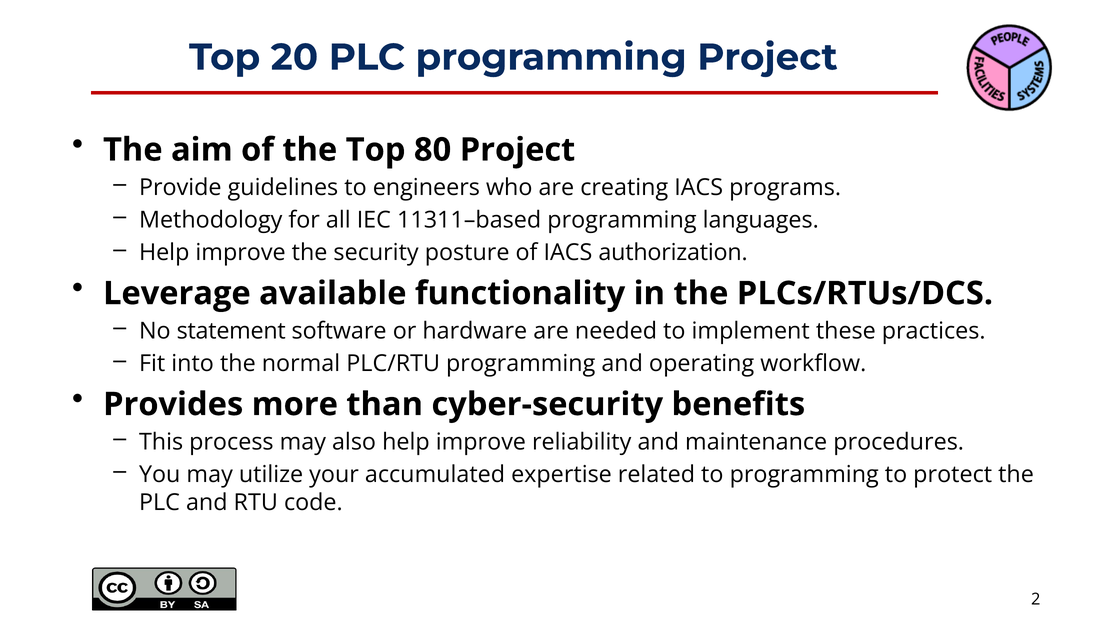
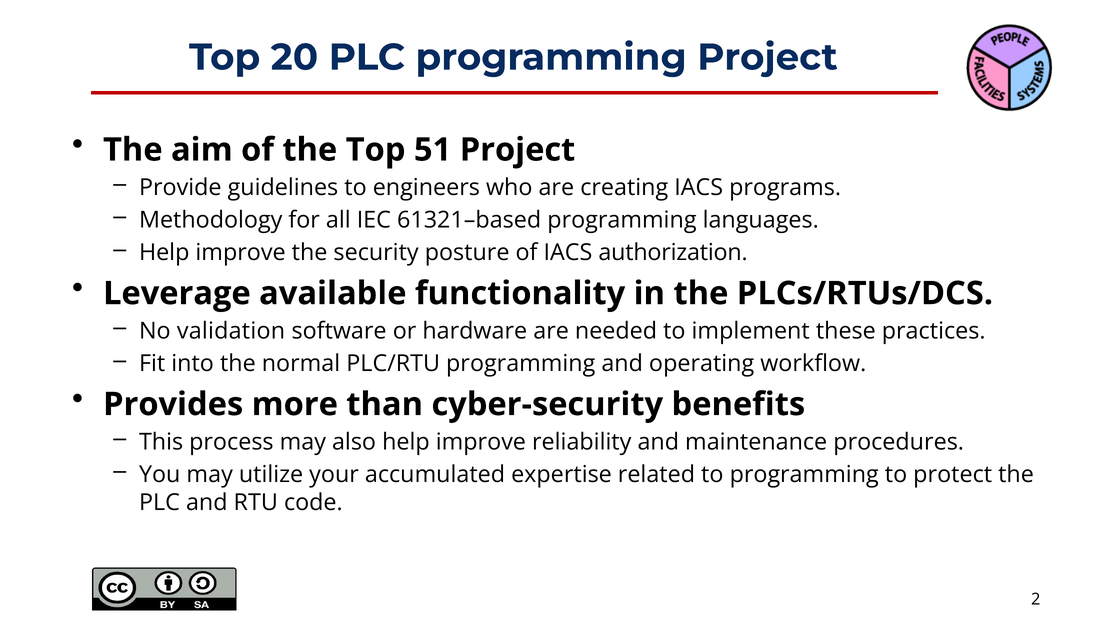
80: 80 -> 51 (433, 150)
11311–based: 11311–based -> 61321–based (469, 220)
statement: statement -> validation (231, 331)
